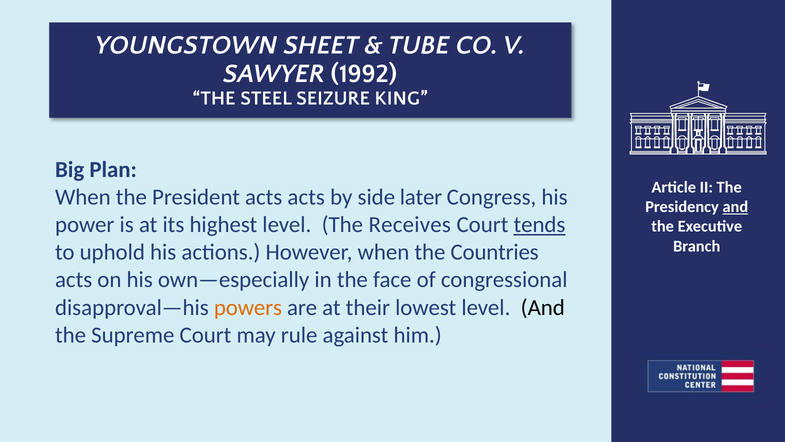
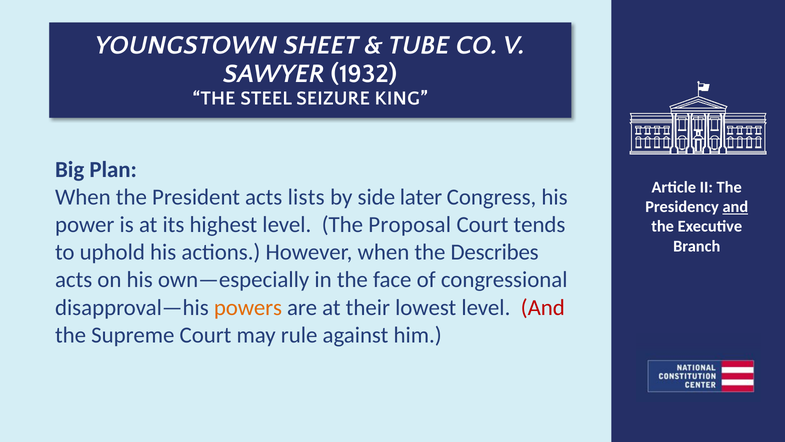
1992: 1992 -> 1932 (364, 73)
acts acts: acts -> lists (306, 197)
Receives: Receives -> Proposal (410, 225)
tends underline: present -> none (539, 225)
Countries: Countries -> Describes (495, 252)
And colour: black -> red (543, 307)
